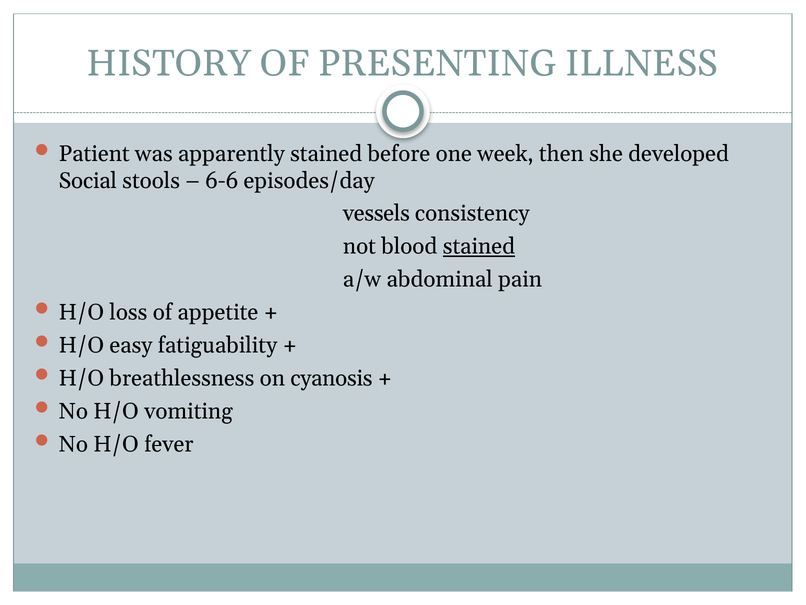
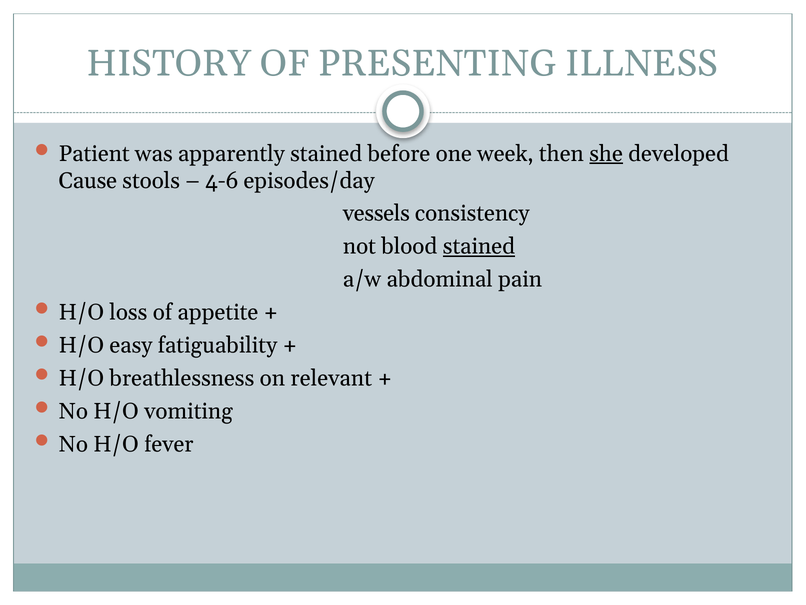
she underline: none -> present (606, 154)
Social: Social -> Cause (88, 180)
6-6: 6-6 -> 4-6 (222, 180)
cyanosis: cyanosis -> relevant (331, 378)
